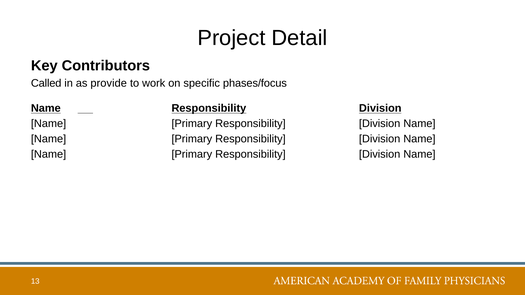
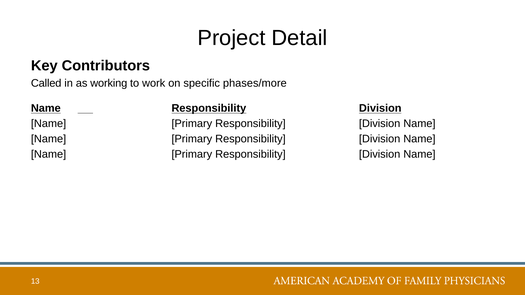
provide: provide -> working (109, 83)
phases/focus: phases/focus -> phases/more (255, 83)
